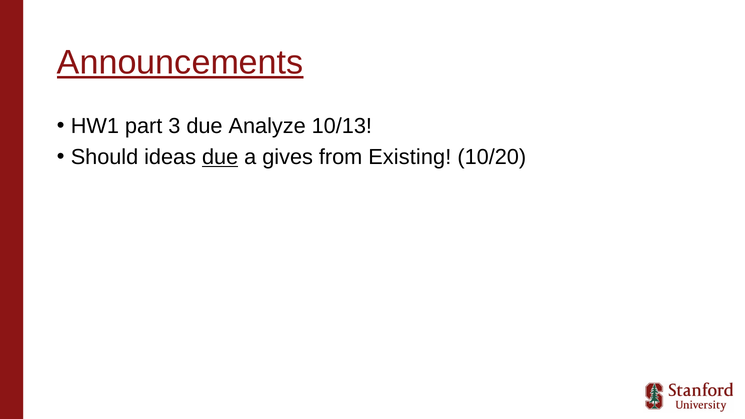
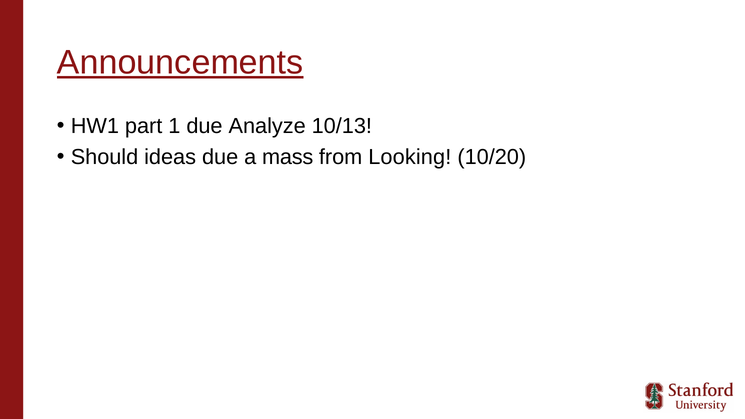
3: 3 -> 1 (174, 126)
due underline: present -> none (220, 157)
gives: gives -> mass (288, 157)
Existing: Existing -> Looking (410, 157)
